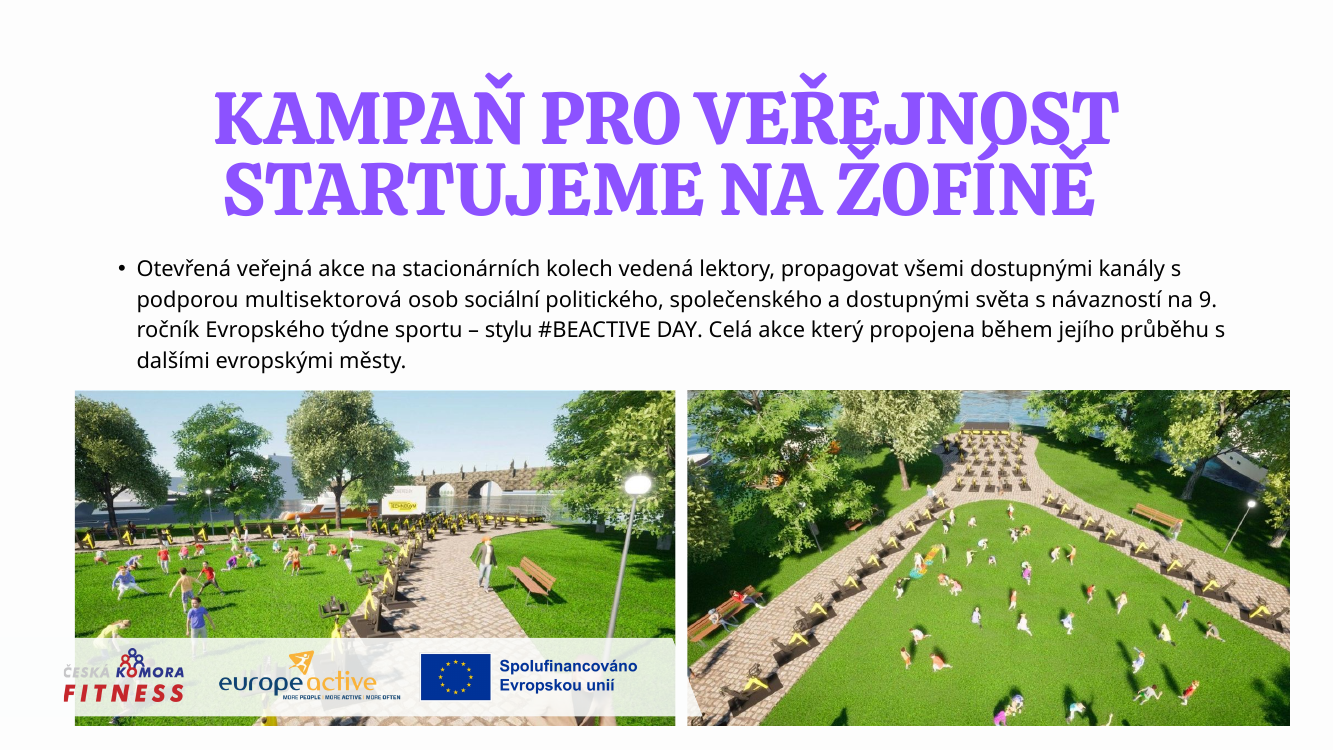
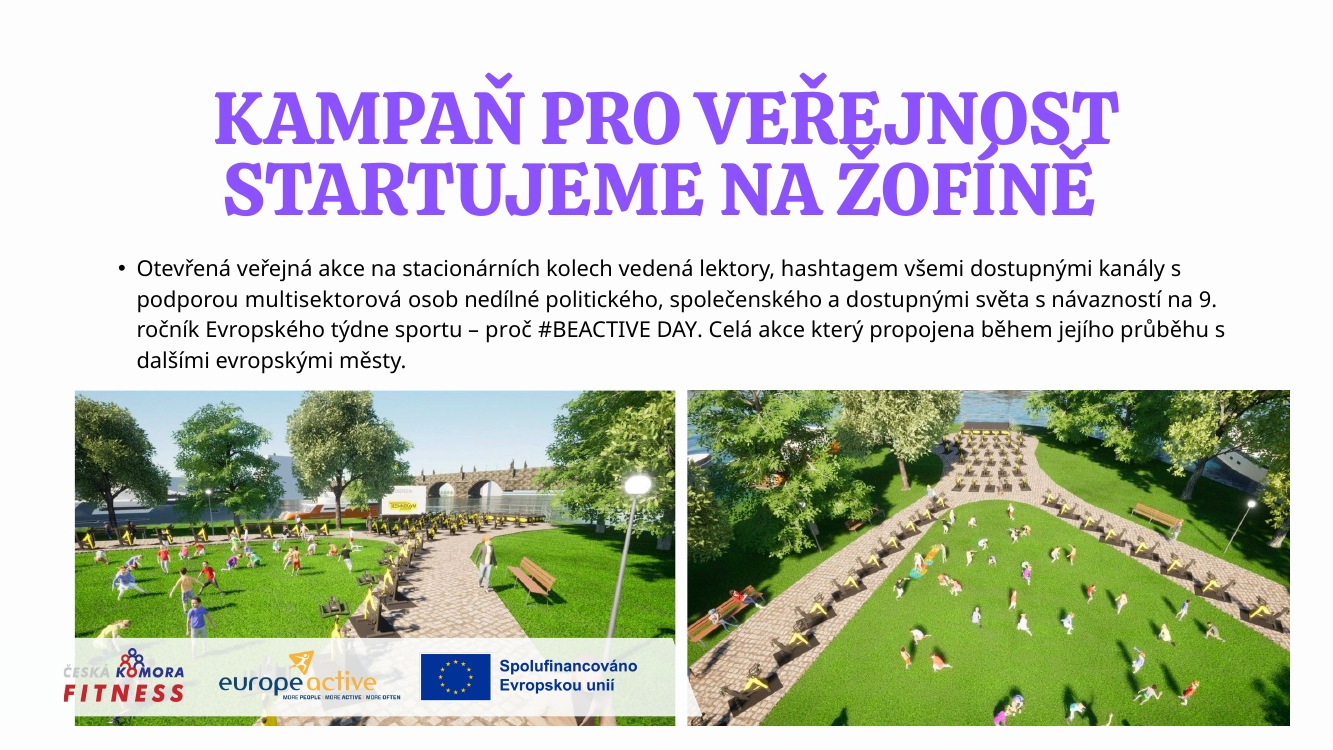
propagovat: propagovat -> hashtagem (840, 269)
sociální: sociální -> nedílné (502, 300)
stylu: stylu -> proč (509, 331)
